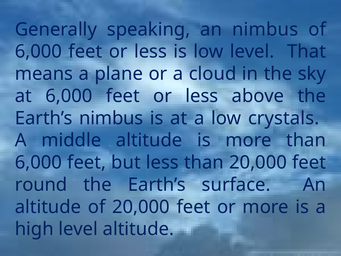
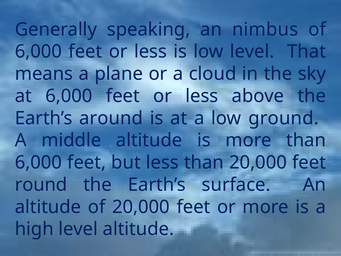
Earth’s nimbus: nimbus -> around (111, 118)
crystals: crystals -> ground (284, 118)
